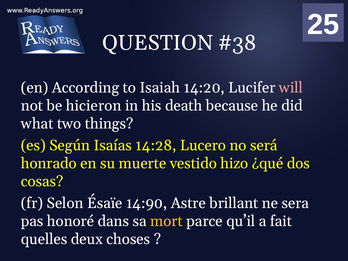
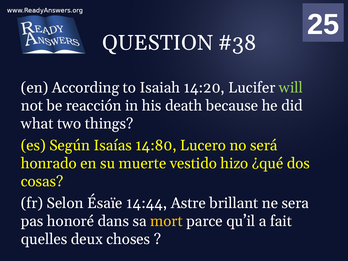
will colour: pink -> light green (291, 88)
hicieron: hicieron -> reacción (94, 106)
14:28: 14:28 -> 14:80 (156, 145)
14:90: 14:90 -> 14:44 (147, 203)
